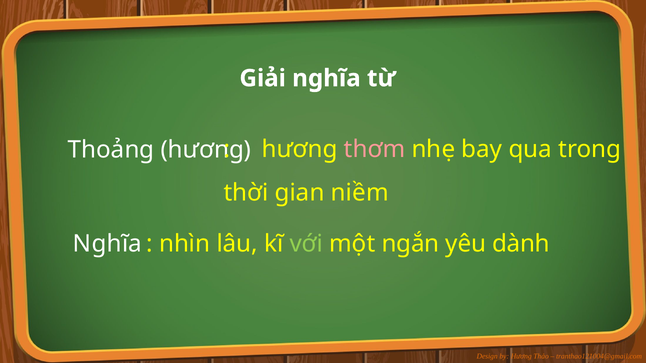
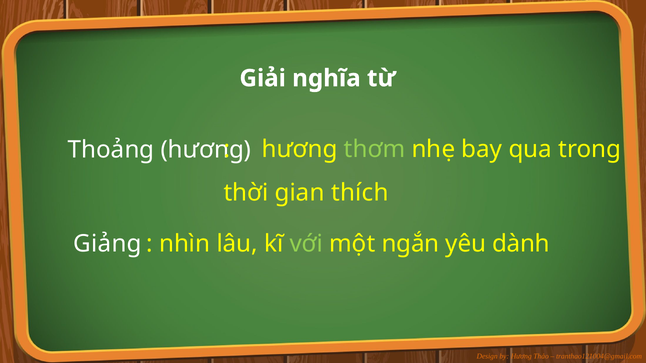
thơm colour: pink -> light green (375, 149)
niềm: niềm -> thích (360, 193)
Nghĩa: Nghĩa -> Giảng (108, 244)
